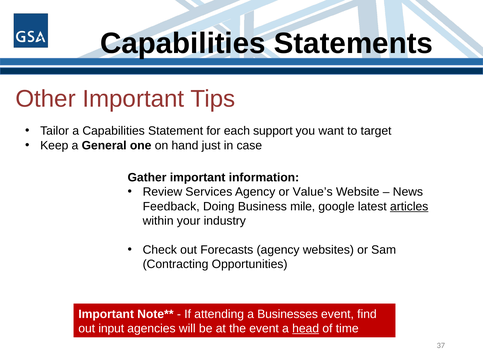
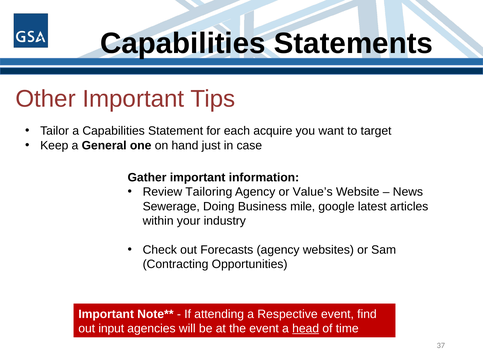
support: support -> acquire (273, 131)
Services: Services -> Tailoring (209, 192)
Feedback: Feedback -> Sewerage (171, 207)
articles underline: present -> none (409, 207)
Businesses: Businesses -> Respective (288, 314)
